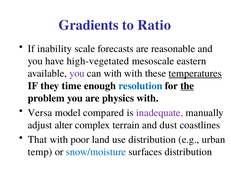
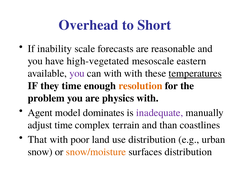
Gradients: Gradients -> Overhead (89, 25)
Ratio: Ratio -> Short (154, 25)
resolution colour: blue -> orange (140, 85)
the underline: present -> none (187, 85)
Versa: Versa -> Agent (40, 112)
compared: compared -> dominates (104, 112)
adjust alter: alter -> time (64, 124)
dust: dust -> than (168, 124)
temp: temp -> snow (40, 151)
snow/moisture colour: blue -> orange (96, 151)
